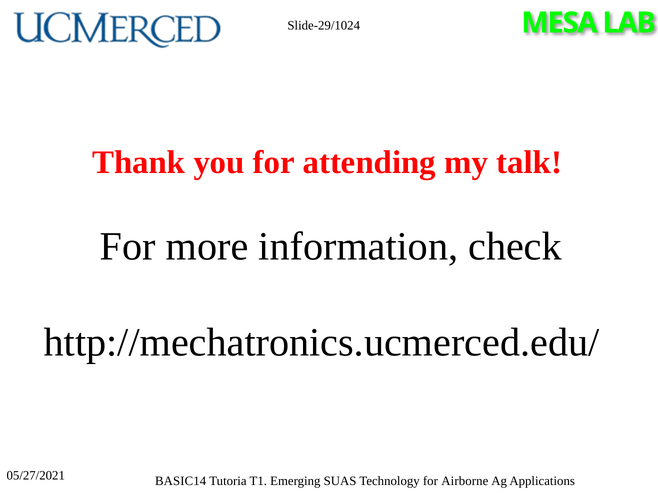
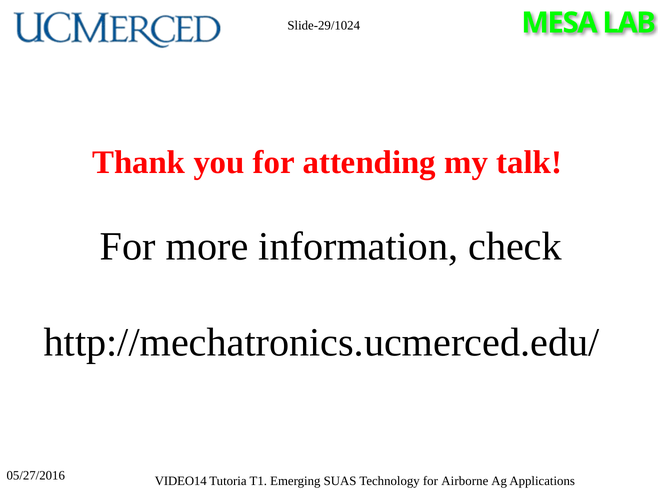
05/27/2021: 05/27/2021 -> 05/27/2016 (36, 476)
BASIC14: BASIC14 -> VIDEO14 (181, 481)
